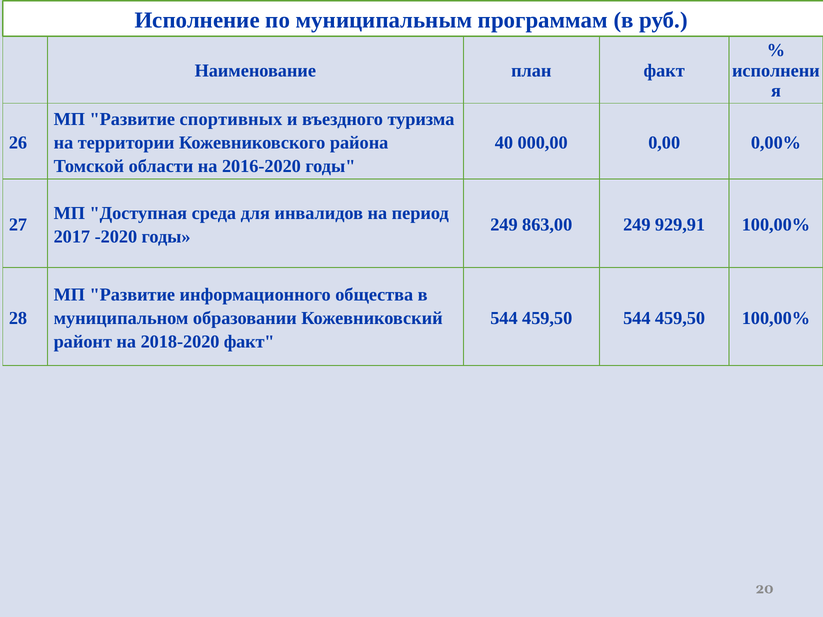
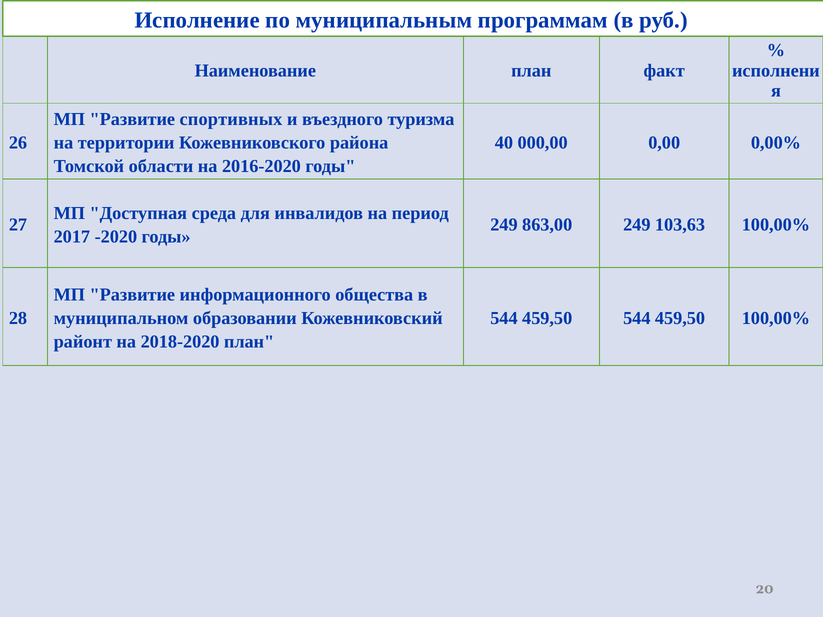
929,91: 929,91 -> 103,63 (680, 225)
2018-2020 факт: факт -> план (249, 342)
